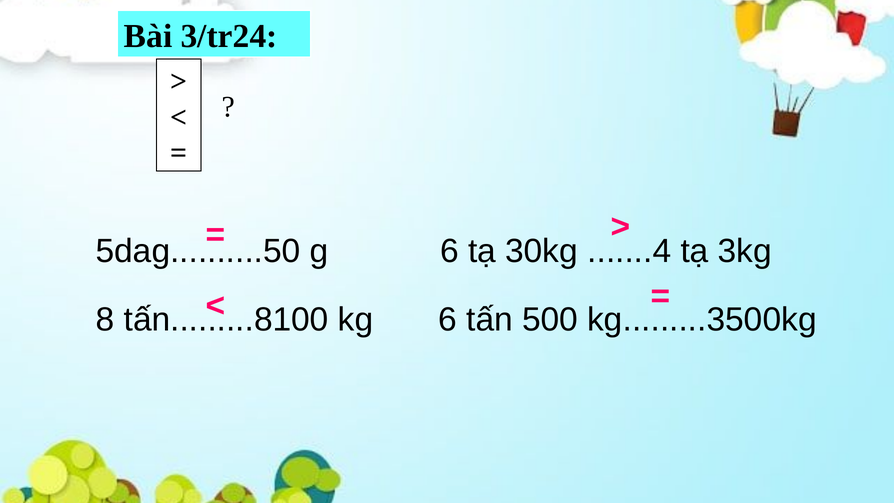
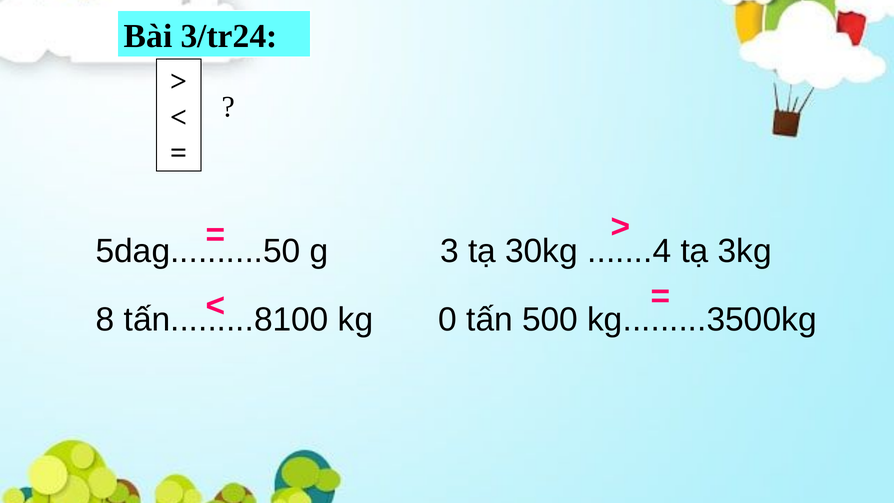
g 6: 6 -> 3 (449, 251)
kg 6: 6 -> 0 (448, 319)
